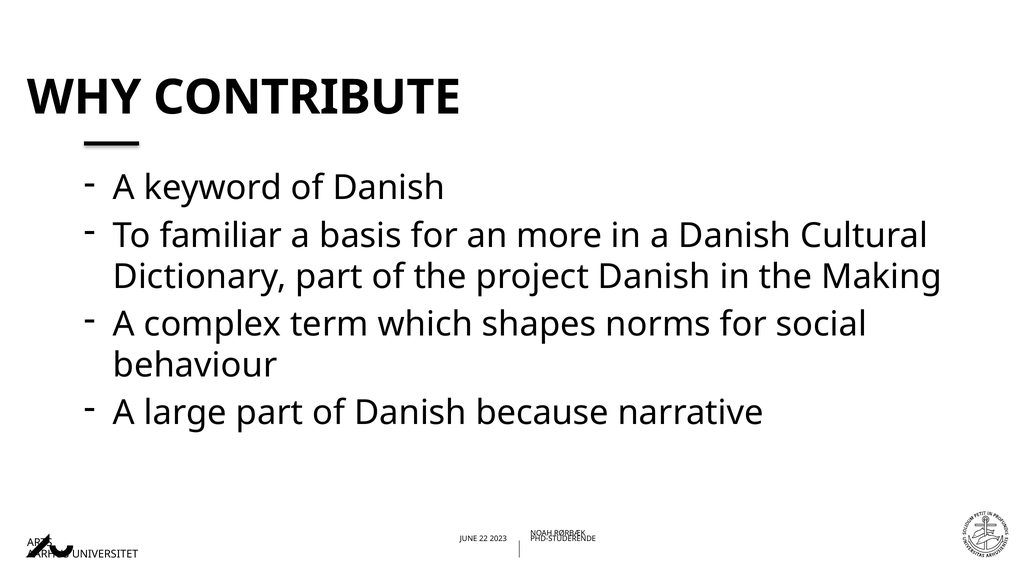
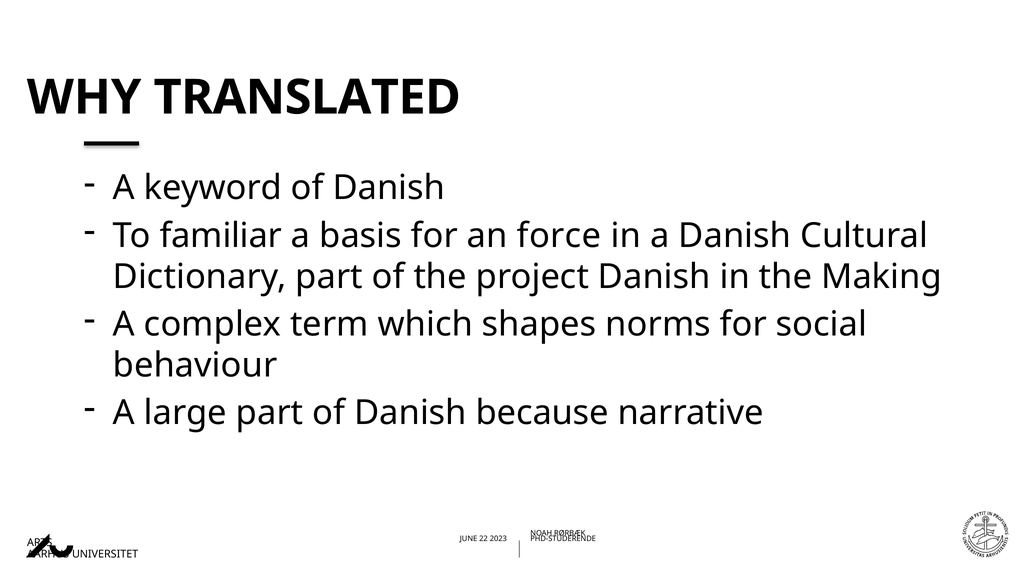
CONTRIBUTE: CONTRIBUTE -> TRANSLATED (307, 98)
more: more -> force (559, 236)
